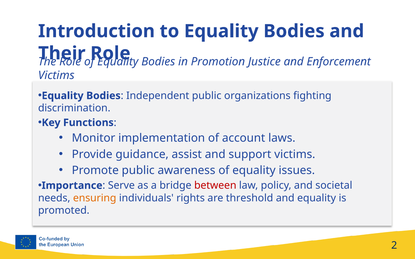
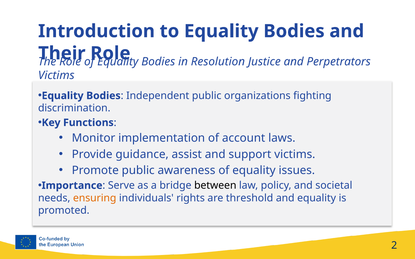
Promotion: Promotion -> Resolution (218, 62)
Enforcement: Enforcement -> Perpetrators (339, 62)
between colour: red -> black (215, 186)
